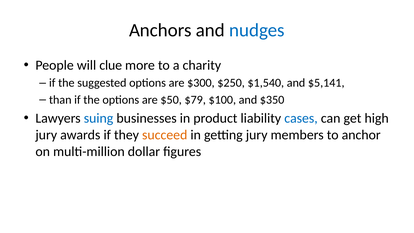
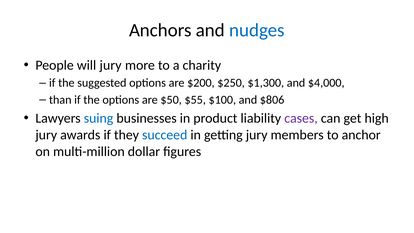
will clue: clue -> jury (111, 65)
$300: $300 -> $200 (201, 83)
$1,540: $1,540 -> $1,300 (266, 83)
$5,141: $5,141 -> $4,000 (326, 83)
$79: $79 -> $55 (195, 100)
$350: $350 -> $806 (272, 100)
cases colour: blue -> purple (301, 118)
succeed colour: orange -> blue (165, 135)
